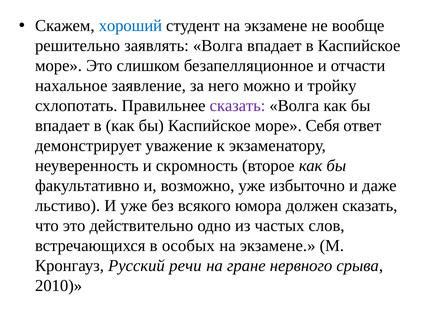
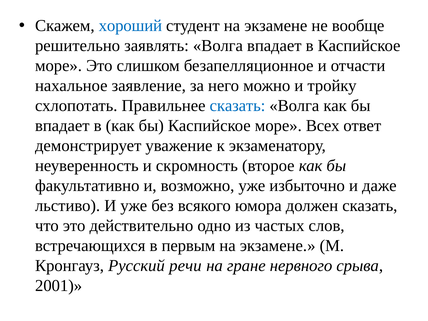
сказать colour: purple -> blue (237, 106)
Себя: Себя -> Всех (323, 126)
особых: особых -> первым (188, 246)
2010: 2010 -> 2001 (59, 286)
